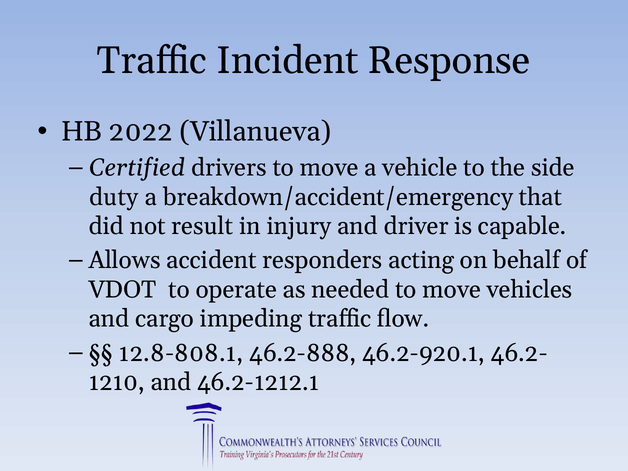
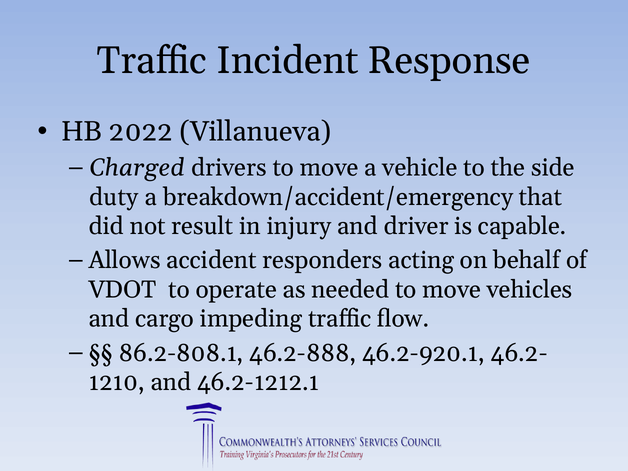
Certified: Certified -> Charged (137, 168)
12.8-808.1: 12.8-808.1 -> 86.2-808.1 (181, 353)
